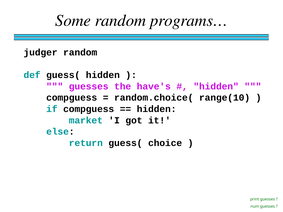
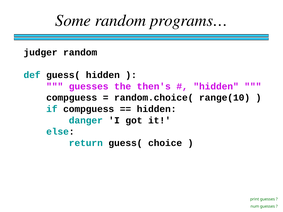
have's: have's -> then's (154, 86)
market: market -> danger (86, 120)
